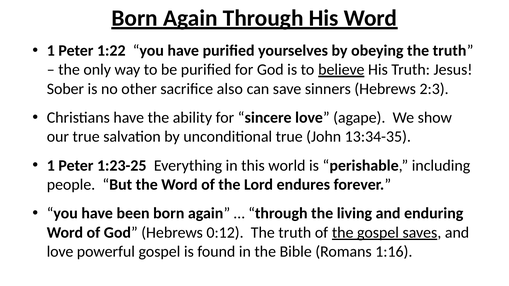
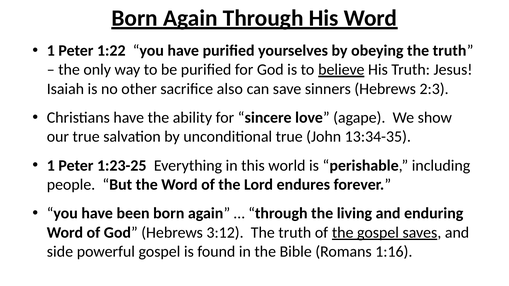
Sober: Sober -> Isaiah (65, 89)
0:12: 0:12 -> 3:12 (225, 233)
love: love -> side (60, 252)
